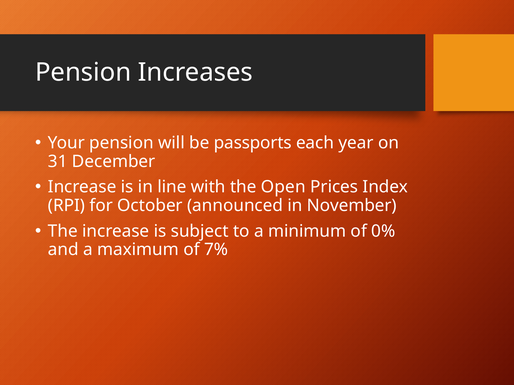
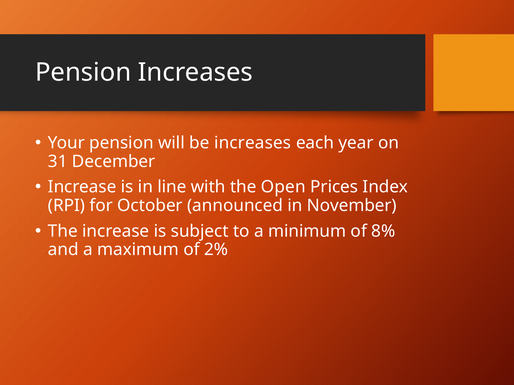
be passports: passports -> increases (253, 143)
0%: 0% -> 8% (383, 231)
7%: 7% -> 2% (216, 250)
